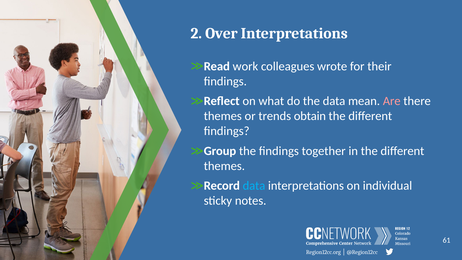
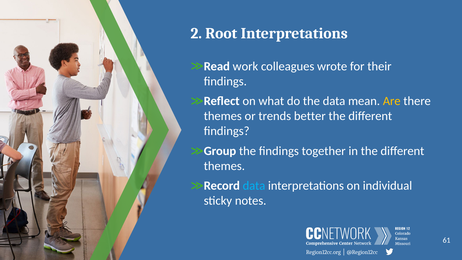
Over: Over -> Root (221, 33)
Are colour: pink -> yellow (392, 101)
obtain: obtain -> better (310, 116)
